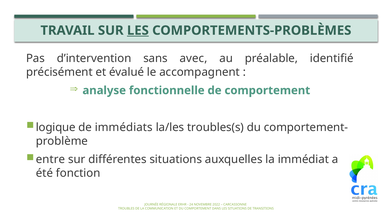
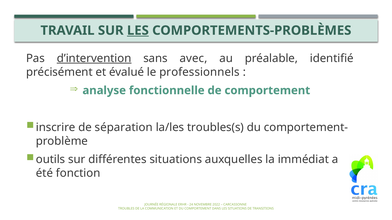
d’intervention underline: none -> present (94, 58)
accompagnent: accompagnent -> professionnels (200, 72)
logique: logique -> inscrire (56, 128)
immédiats: immédiats -> séparation (124, 128)
entre: entre -> outils (51, 160)
